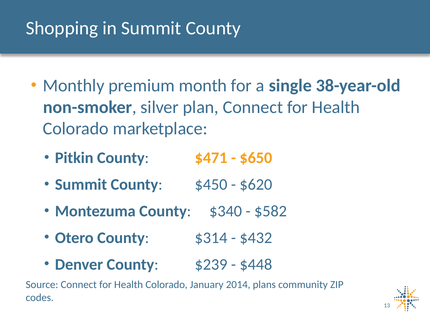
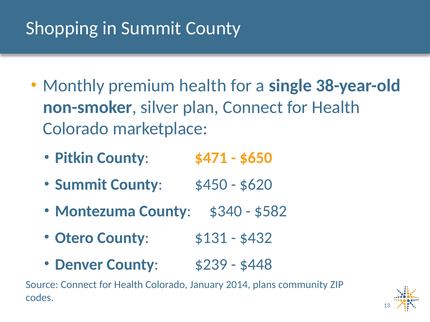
premium month: month -> health (203, 86)
$314: $314 -> $131 (211, 238)
